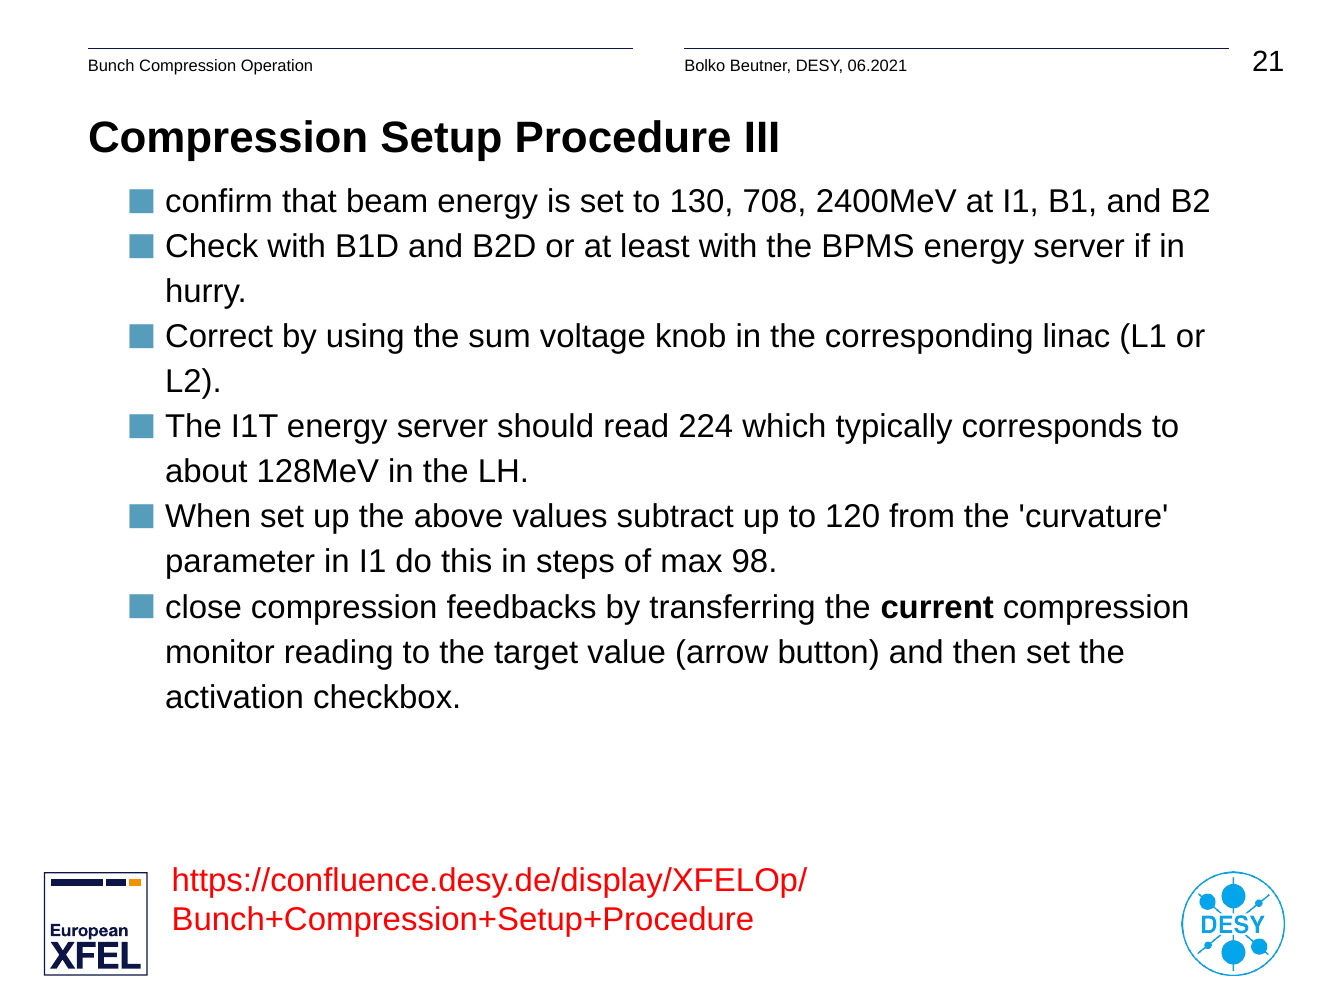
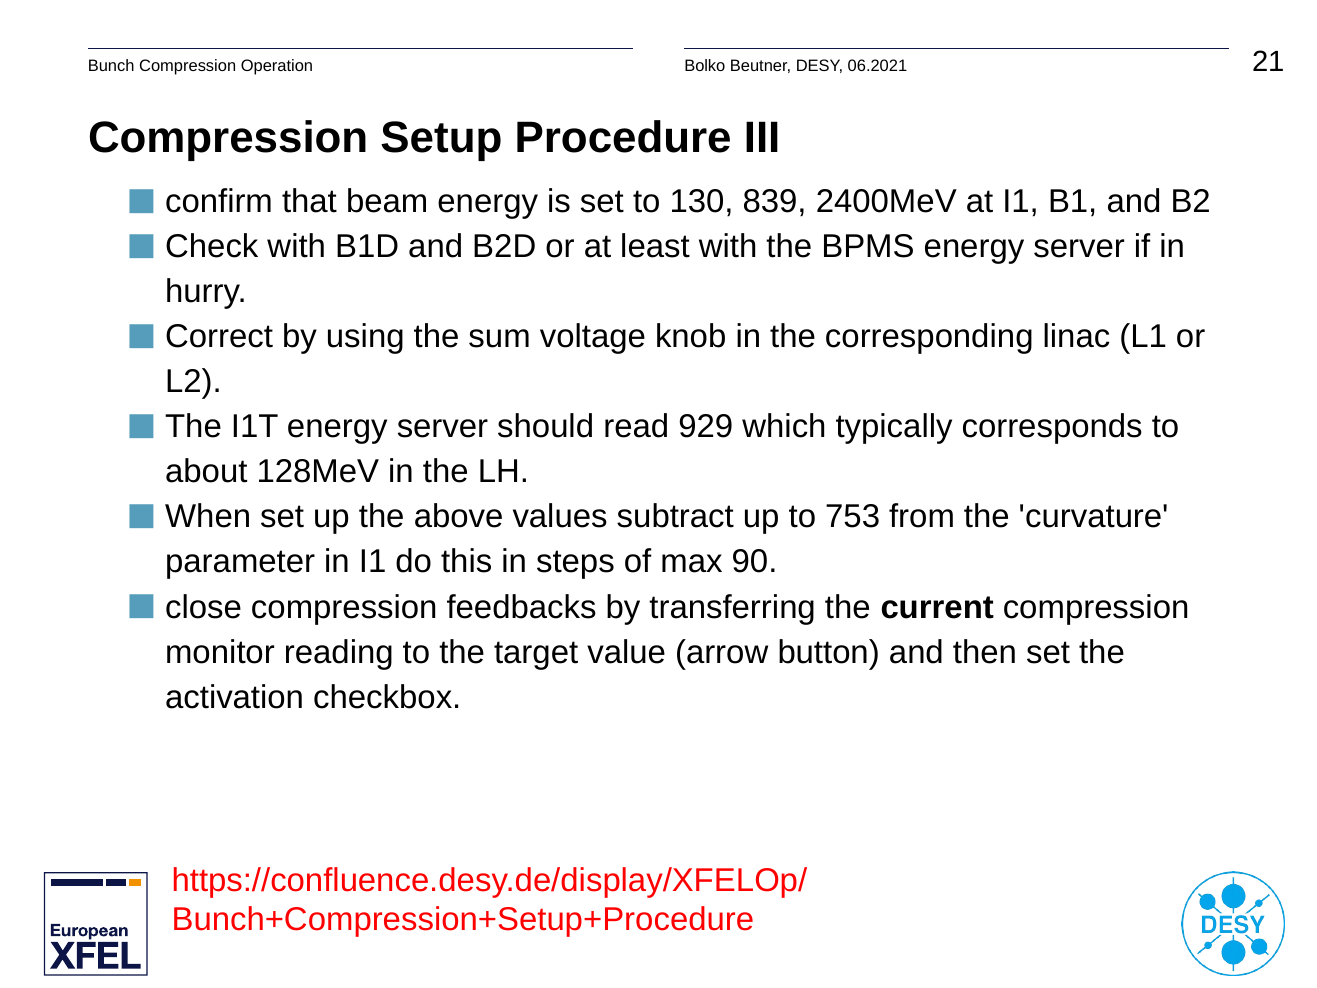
708: 708 -> 839 (775, 202)
224: 224 -> 929 (706, 427)
120: 120 -> 753 (853, 517)
98: 98 -> 90 (755, 562)
